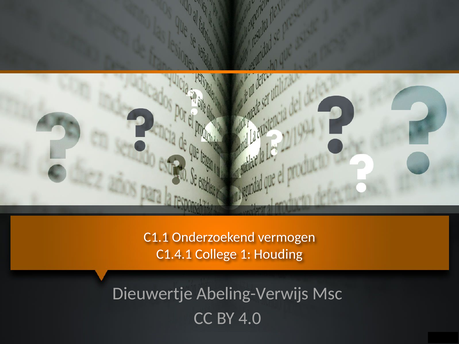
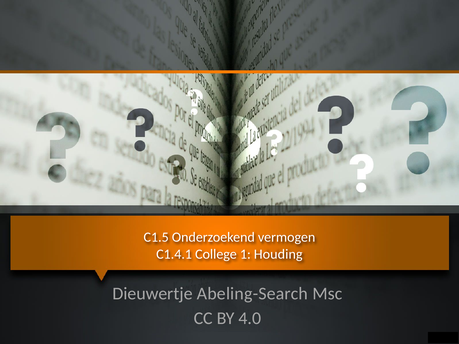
C1.1: C1.1 -> C1.5 (156, 238)
Abeling-Verwijs: Abeling-Verwijs -> Abeling-Search (252, 294)
